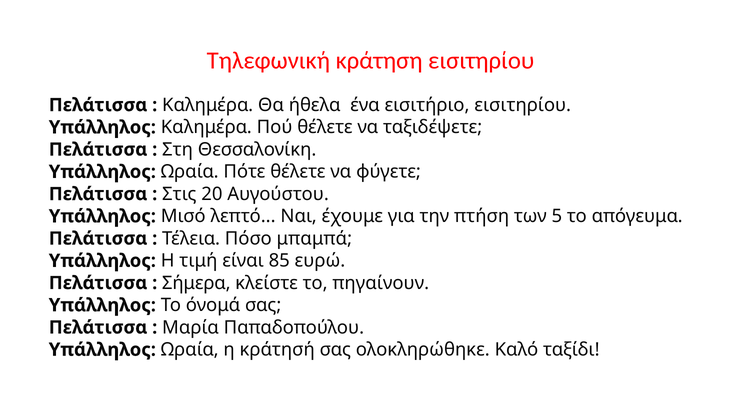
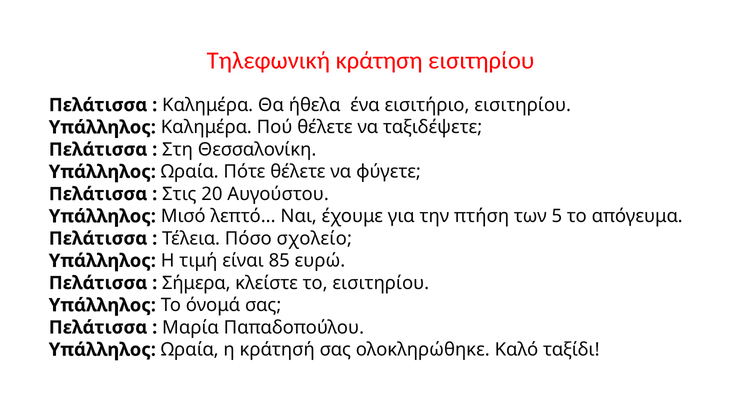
μπαμπά: μπαμπά -> σχολείο (314, 238)
το πηγαίνουν: πηγαίνουν -> εισιτηρίου (381, 283)
